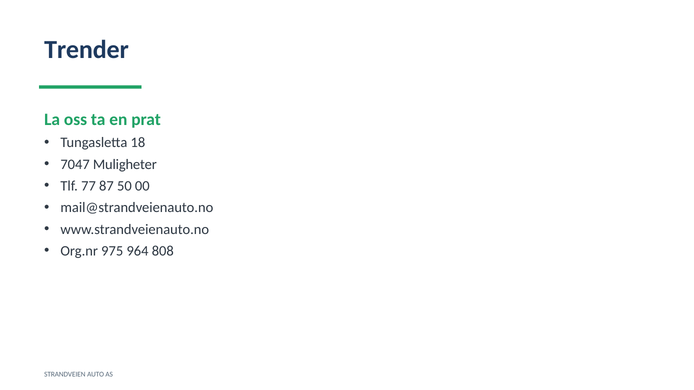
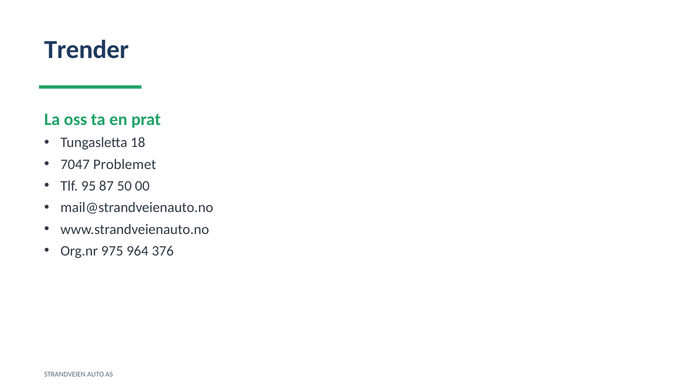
Muligheter: Muligheter -> Problemet (125, 164)
77: 77 -> 95 (88, 186)
808: 808 -> 376 (163, 251)
